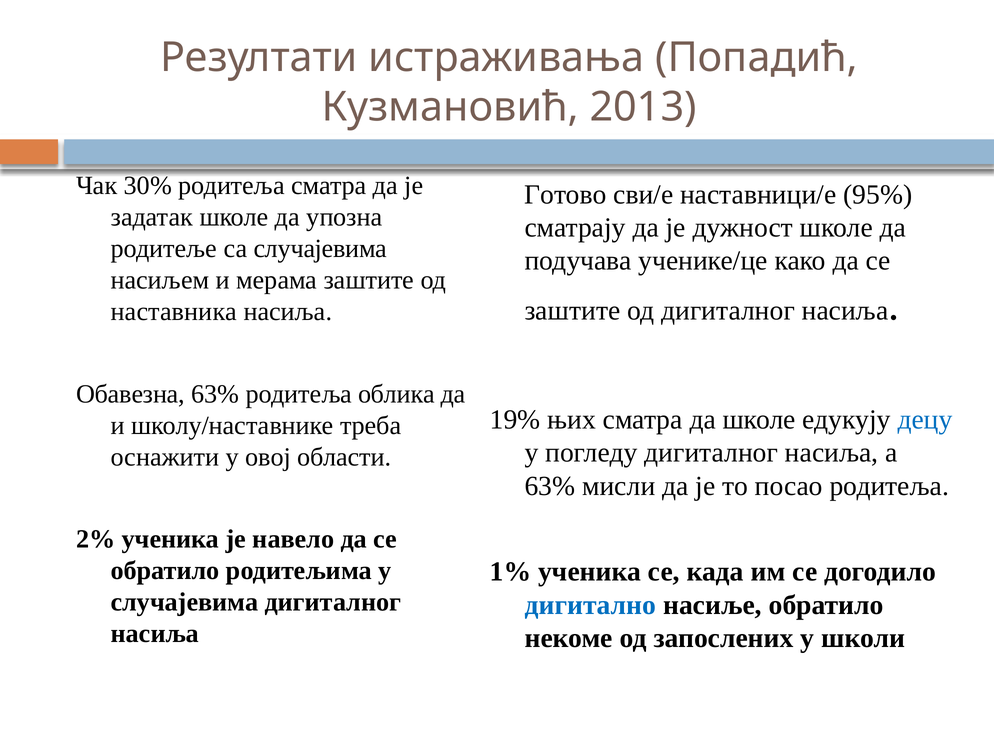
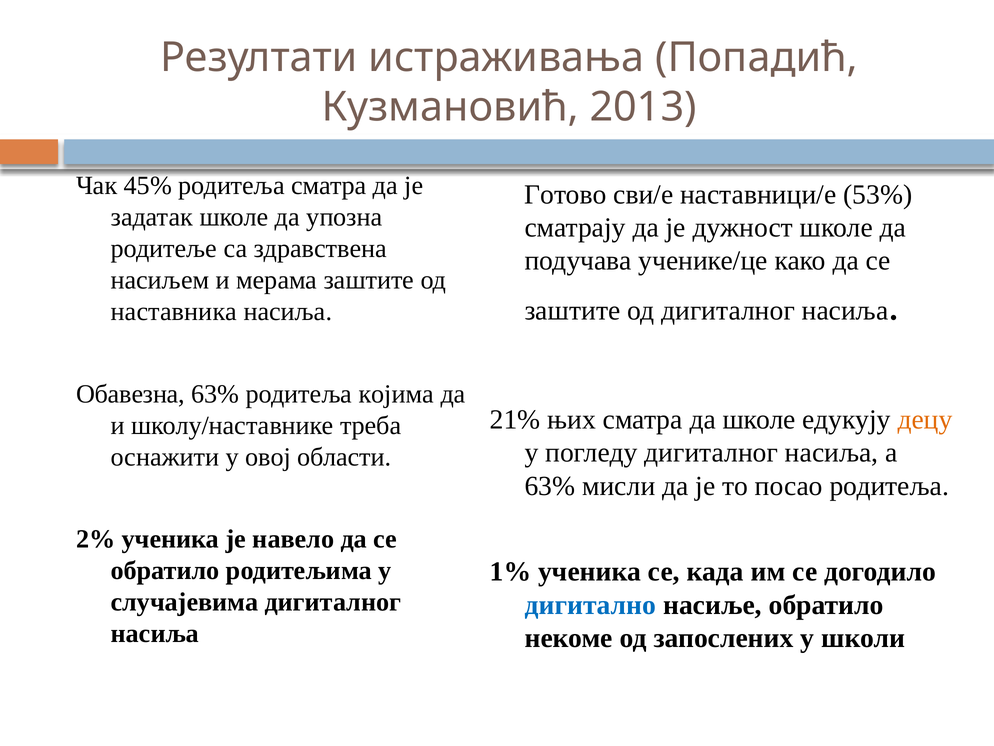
30%: 30% -> 45% (148, 186)
95%: 95% -> 53% (878, 194)
са случајевима: случајевима -> здравствена (320, 248)
облика: облика -> којима (396, 394)
19%: 19% -> 21% (515, 419)
децу colour: blue -> orange (925, 419)
